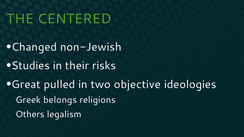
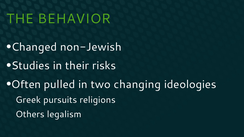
CENTERED: CENTERED -> BEHAVIOR (74, 19)
Great: Great -> Often (26, 84)
objective: objective -> changing (137, 84)
belongs: belongs -> pursuits (60, 100)
